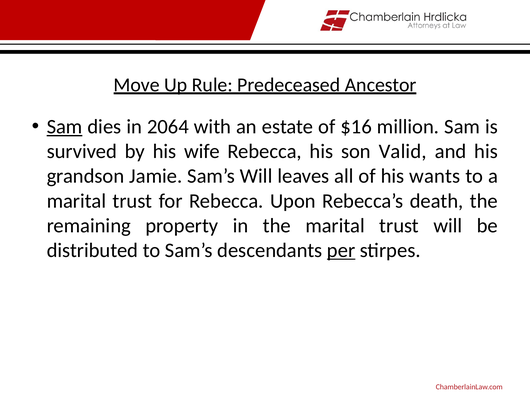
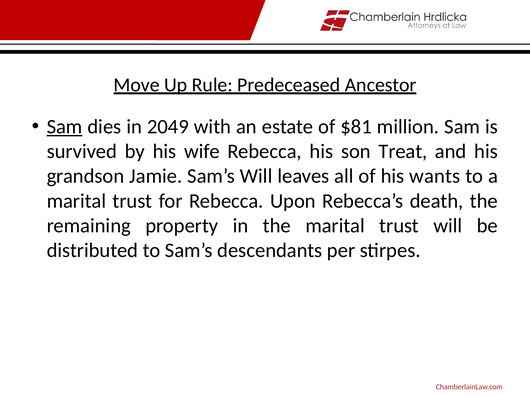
2064: 2064 -> 2049 (168, 127)
$16: $16 -> $81 (356, 127)
Valid: Valid -> Treat (403, 152)
per underline: present -> none (341, 251)
